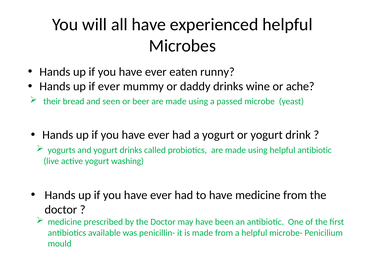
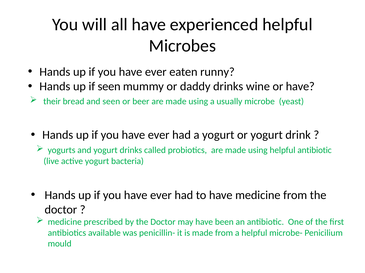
if ever: ever -> seen (109, 87)
or ache: ache -> have (300, 87)
passed: passed -> usually (229, 102)
washing: washing -> bacteria (127, 161)
